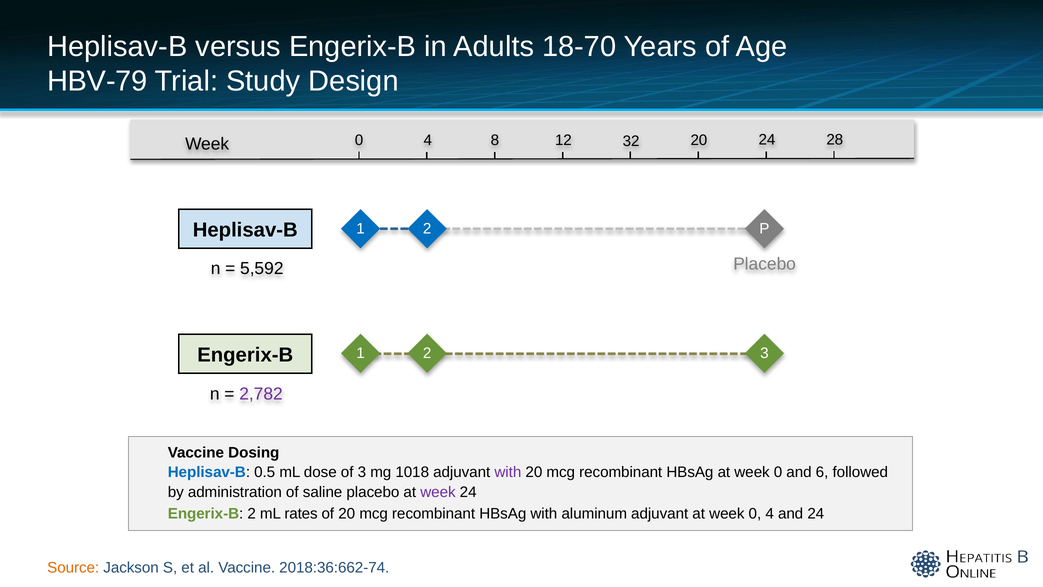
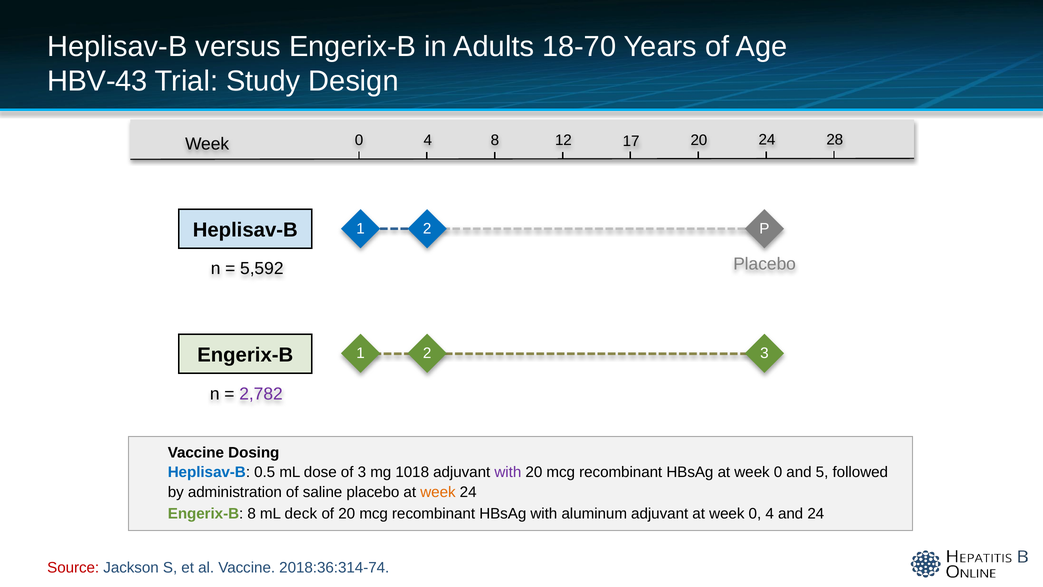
HBV-79: HBV-79 -> HBV-43 (97, 81)
32: 32 -> 17 (631, 141)
6: 6 -> 5 (822, 472)
week colour: purple -> orange (438, 492)
Engerix-B 2: 2 -> 8 (252, 513)
rates: rates -> deck (301, 513)
Source colour: orange -> red (73, 568)
2018:36:662-74: 2018:36:662-74 -> 2018:36:314-74 (334, 568)
